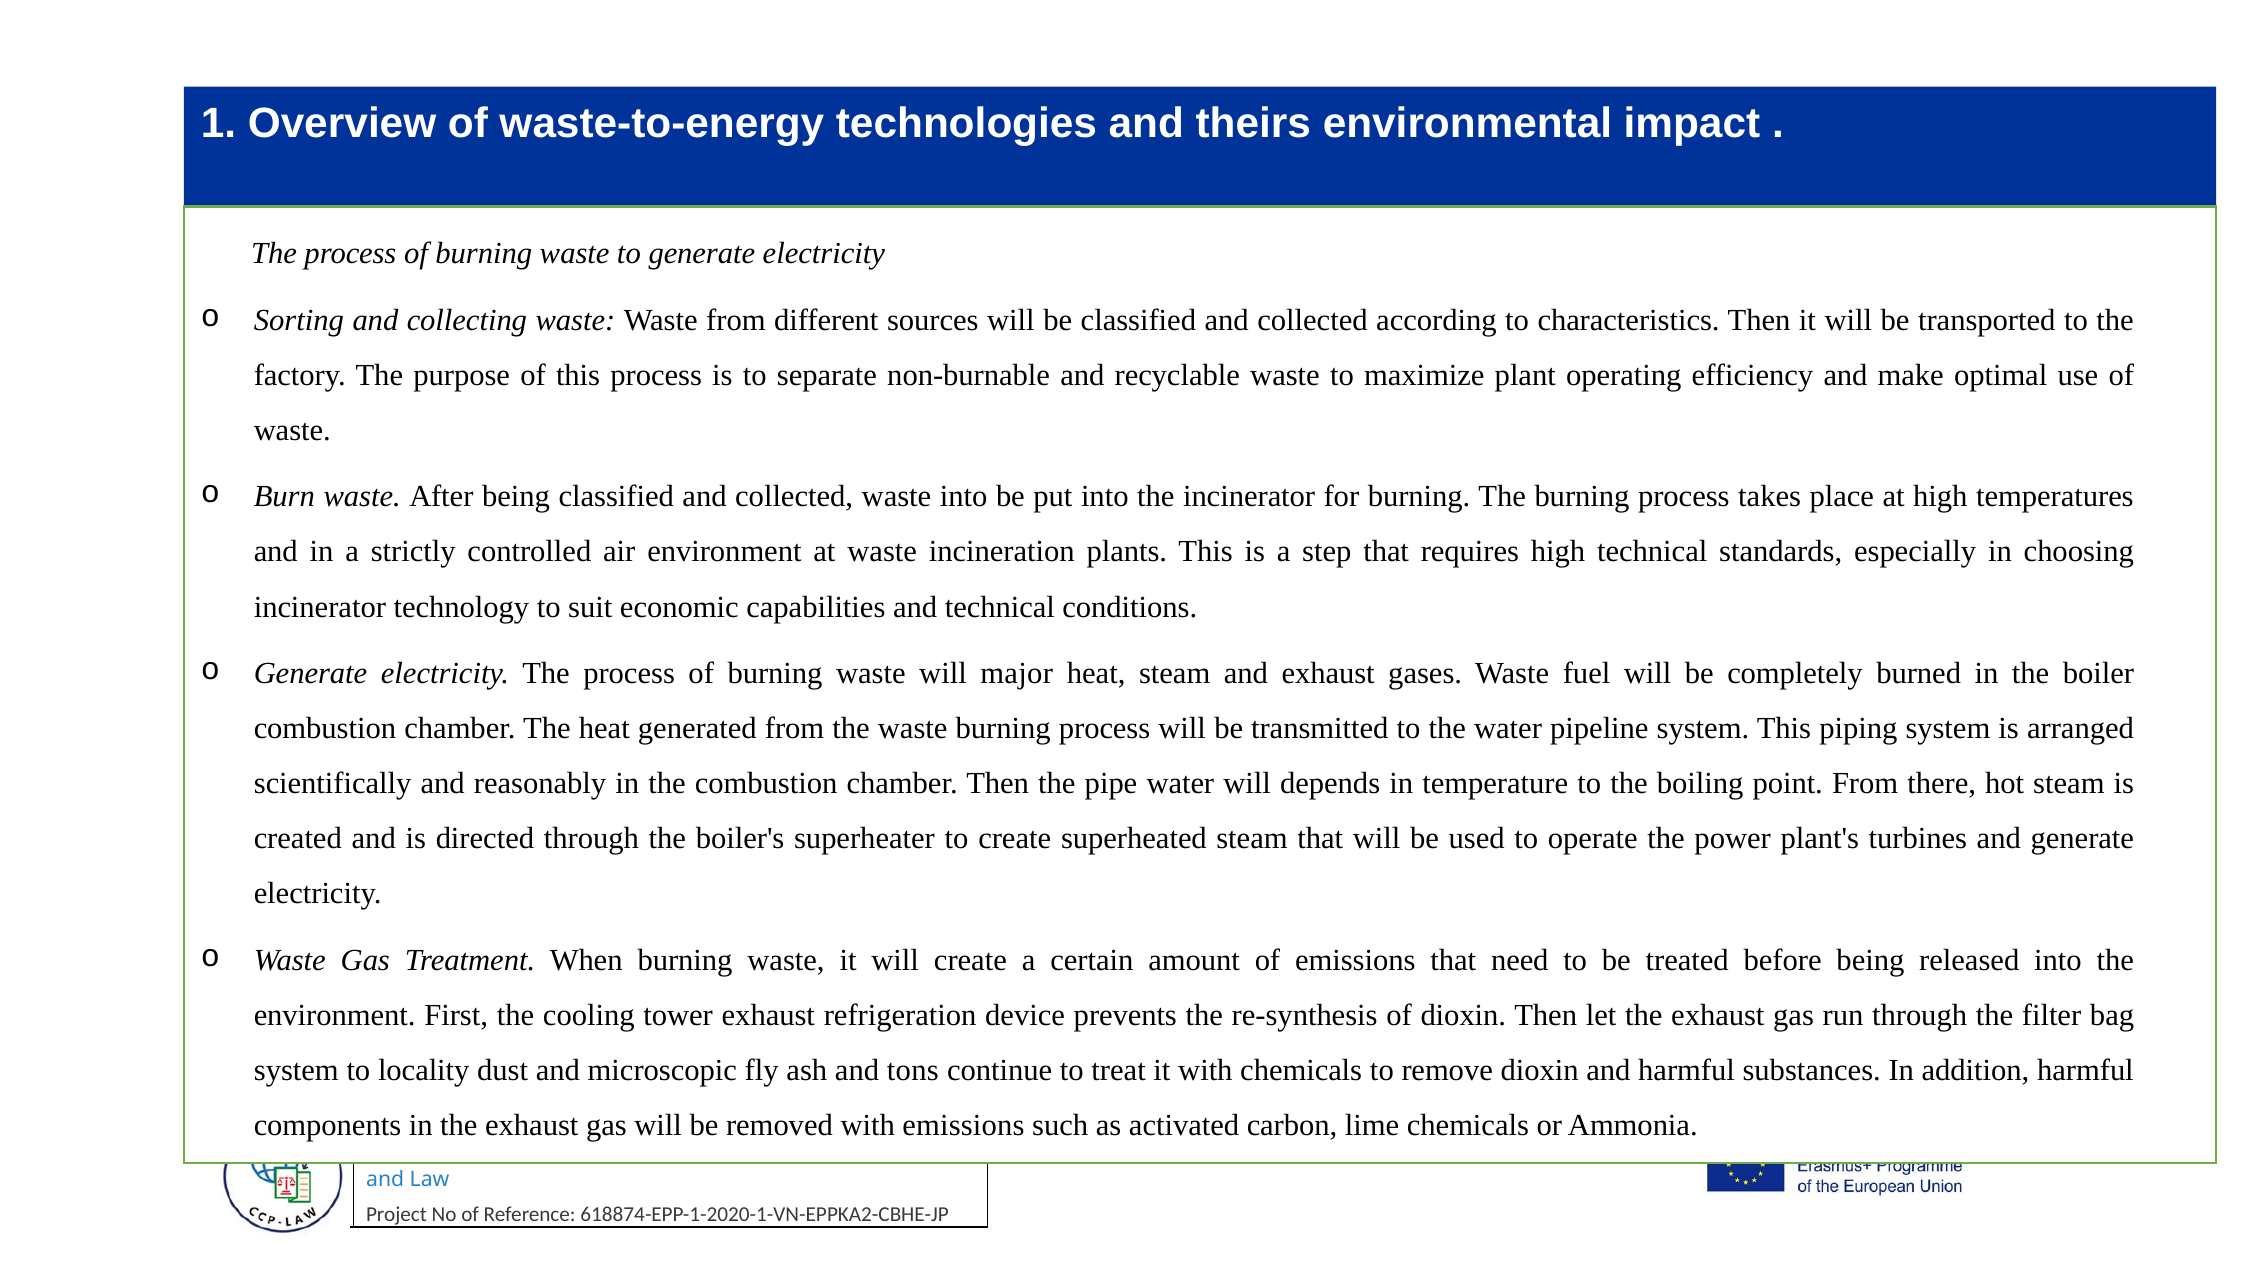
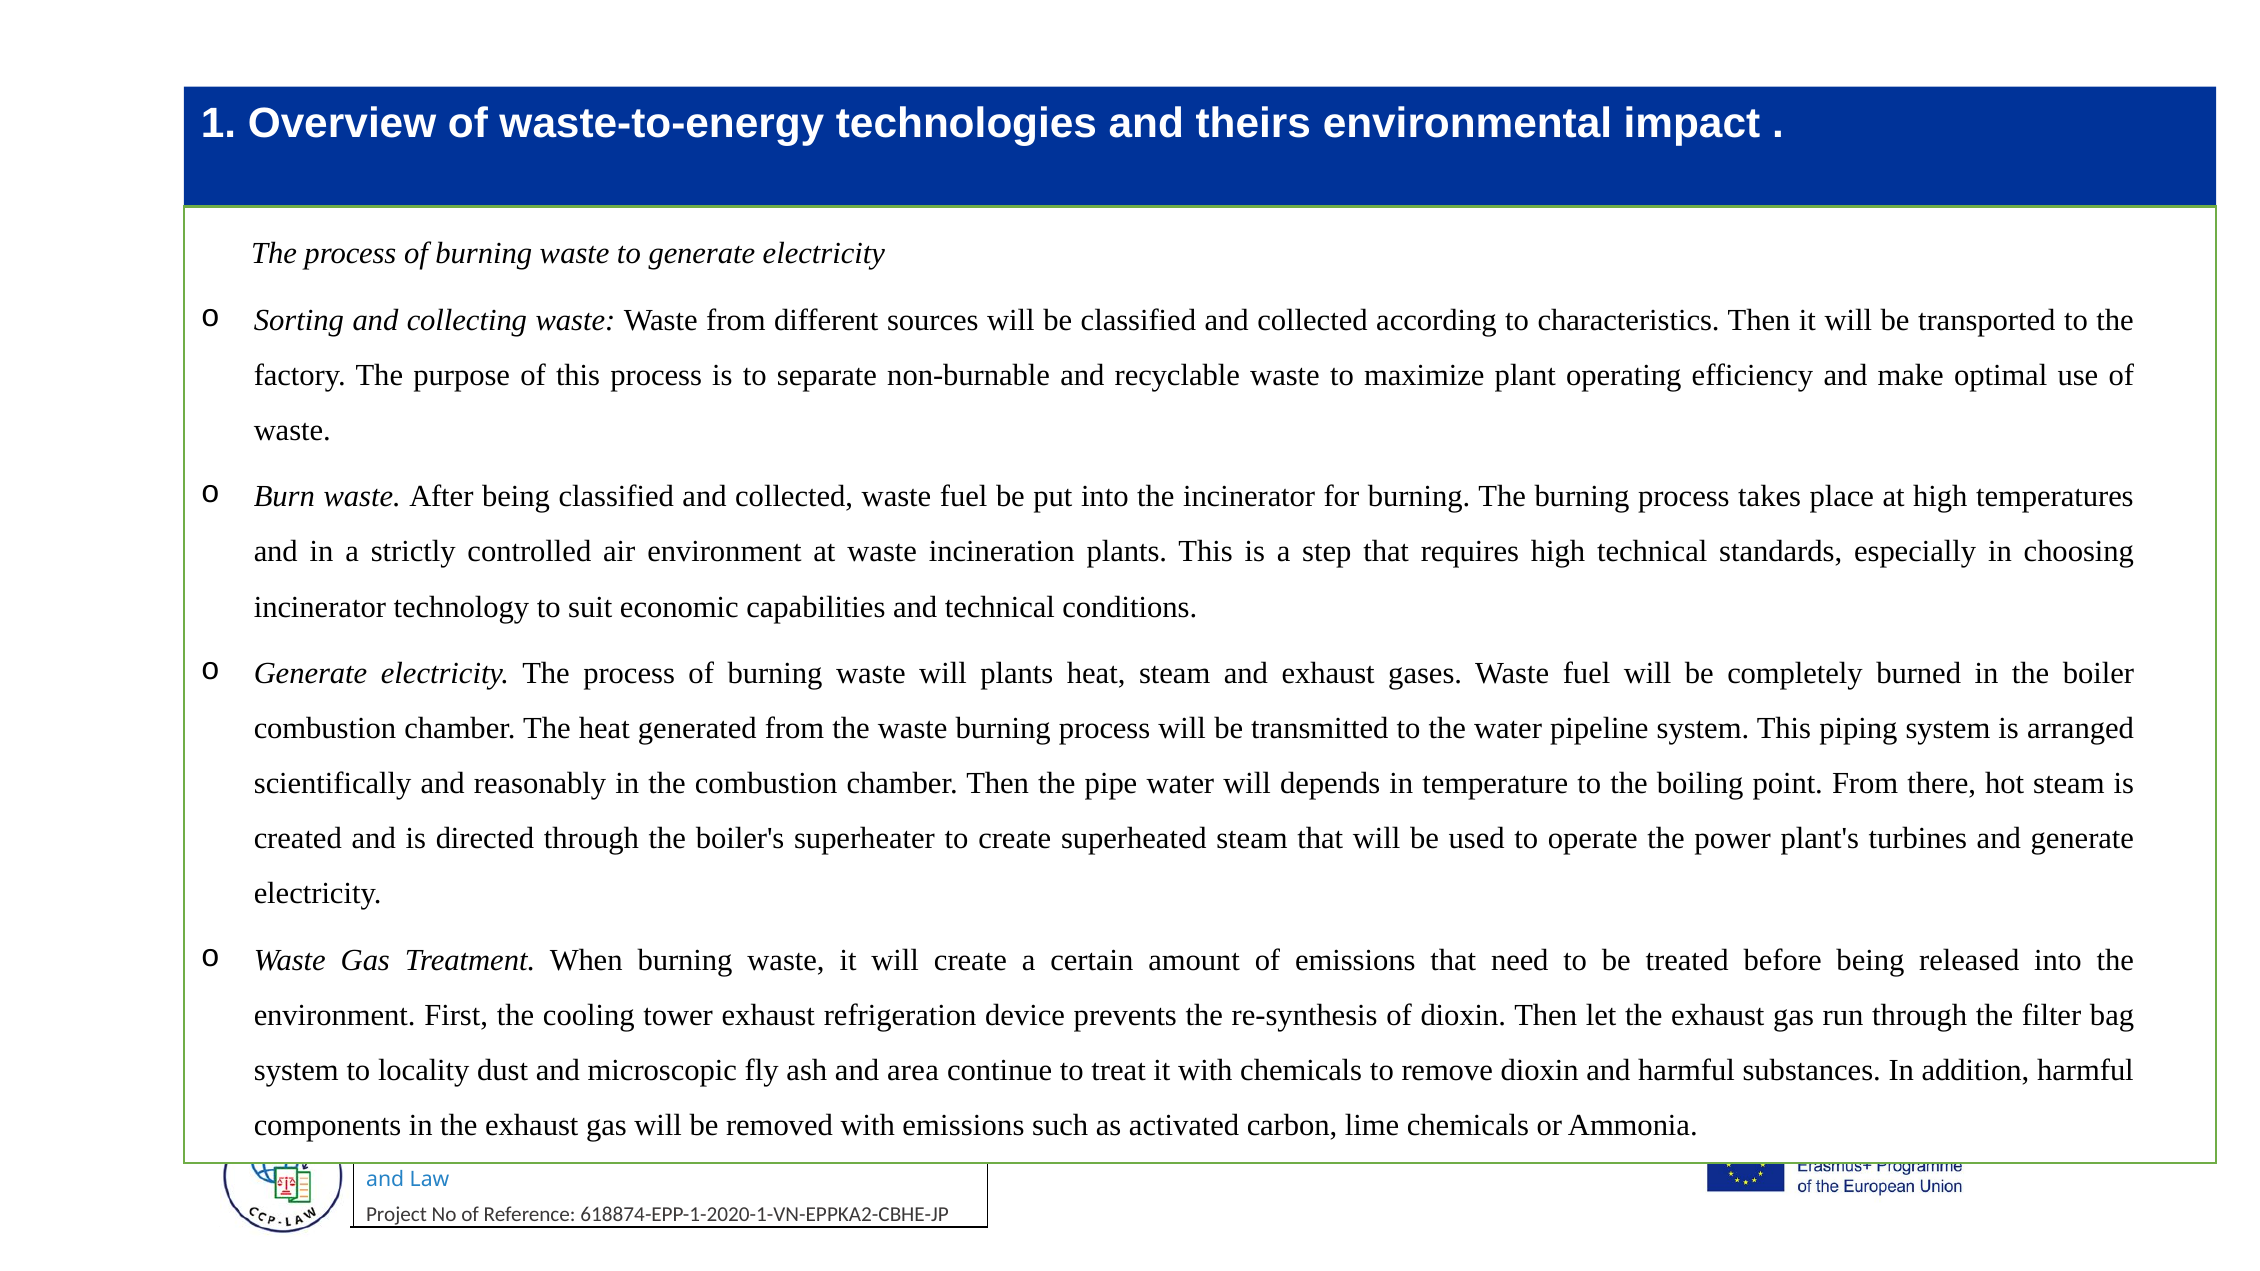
collected waste into: into -> fuel (964, 497)
will major: major -> plants (1017, 673)
tons: tons -> area (913, 1071)
